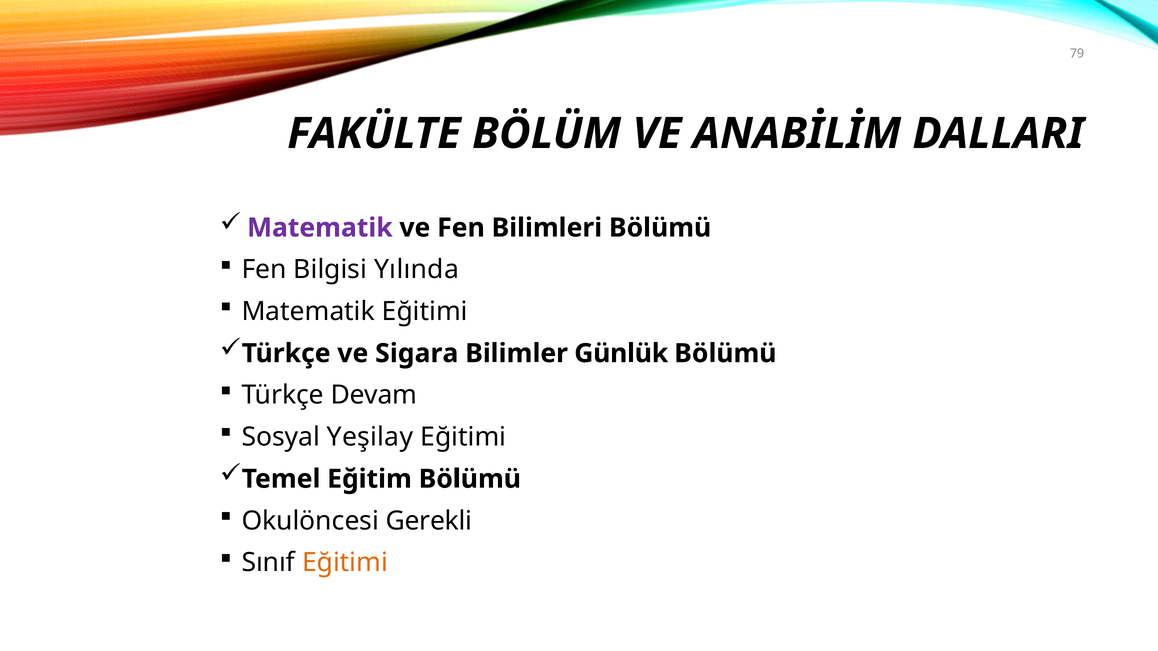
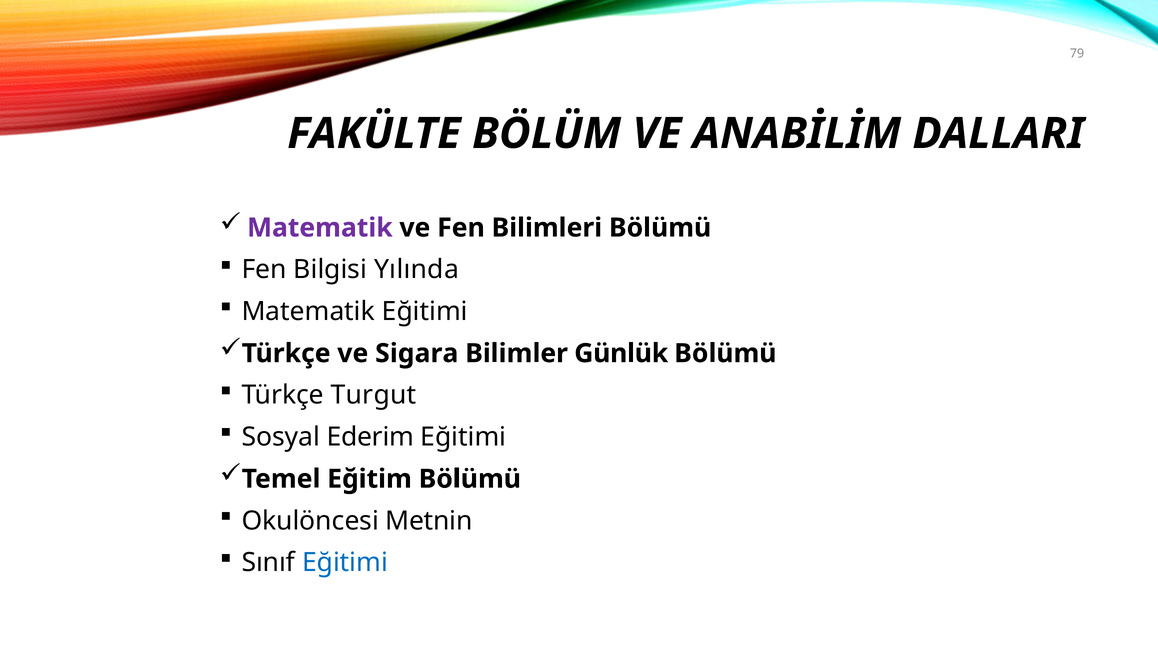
Devam: Devam -> Turgut (374, 395)
Yeşilay: Yeşilay -> Ederim (370, 437)
Gerekli: Gerekli -> Metnin (429, 521)
Eğitimi colour: orange -> blue (345, 563)
